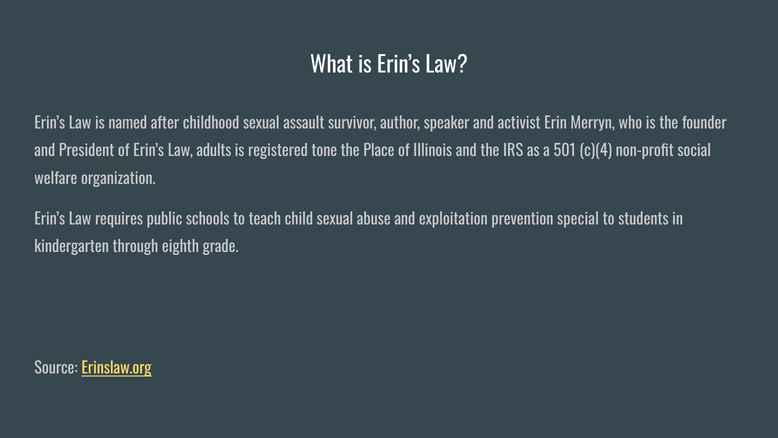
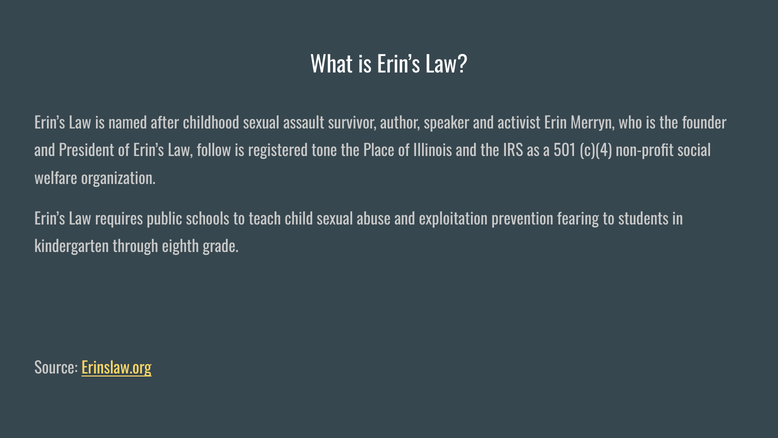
adults: adults -> follow (214, 151)
special: special -> fearing (578, 219)
